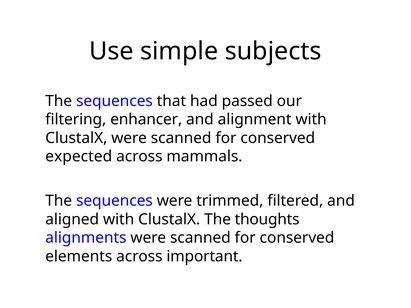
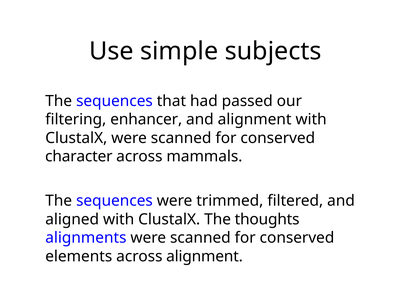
expected: expected -> character (79, 157)
across important: important -> alignment (205, 257)
